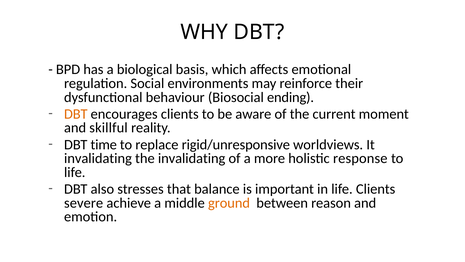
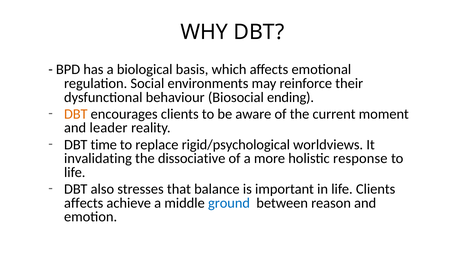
skillful: skillful -> leader (109, 128)
rigid/unresponsive: rigid/unresponsive -> rigid/psychological (236, 144)
the invalidating: invalidating -> dissociative (192, 158)
severe: severe -> affects (84, 203)
ground colour: orange -> blue (229, 203)
